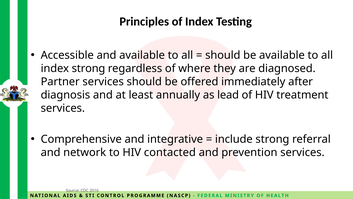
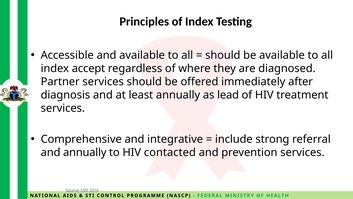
index strong: strong -> accept (88, 68)
and network: network -> annually (85, 152)
